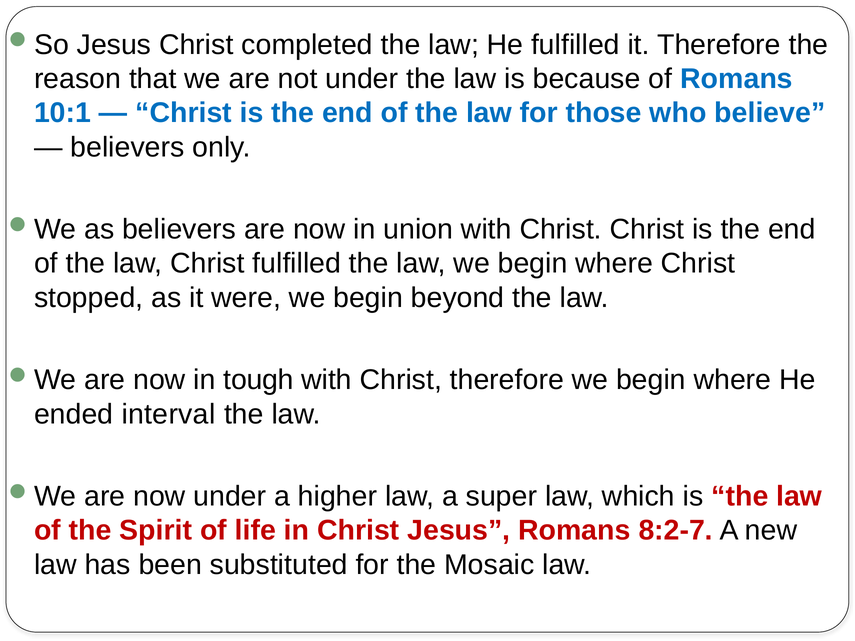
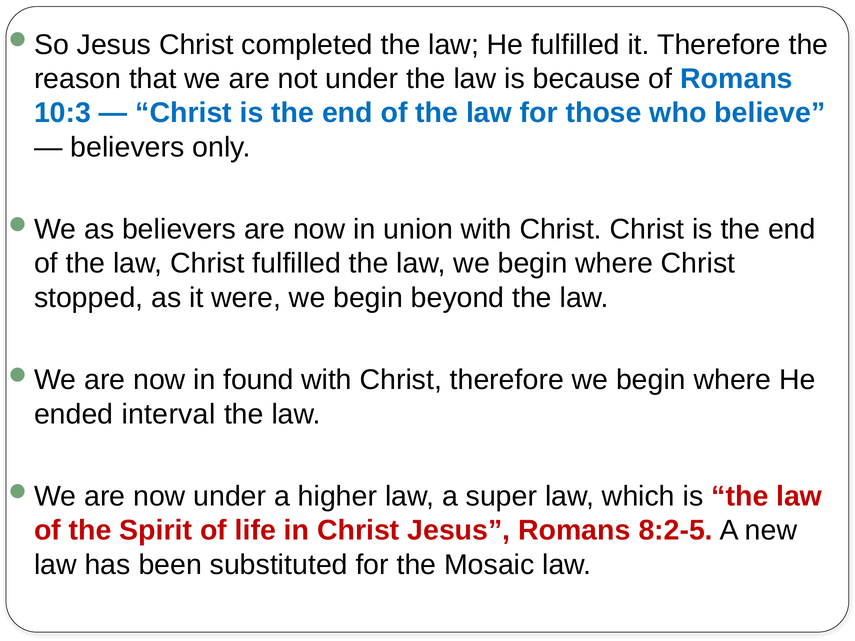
10:1: 10:1 -> 10:3 (63, 113)
tough: tough -> found (259, 380)
8:2-7: 8:2-7 -> 8:2-5 (676, 531)
